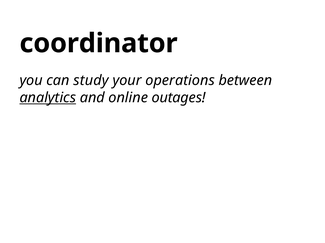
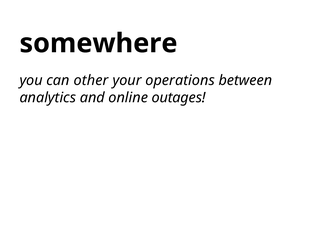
coordinator: coordinator -> somewhere (98, 43)
study: study -> other (91, 81)
analytics underline: present -> none (48, 98)
